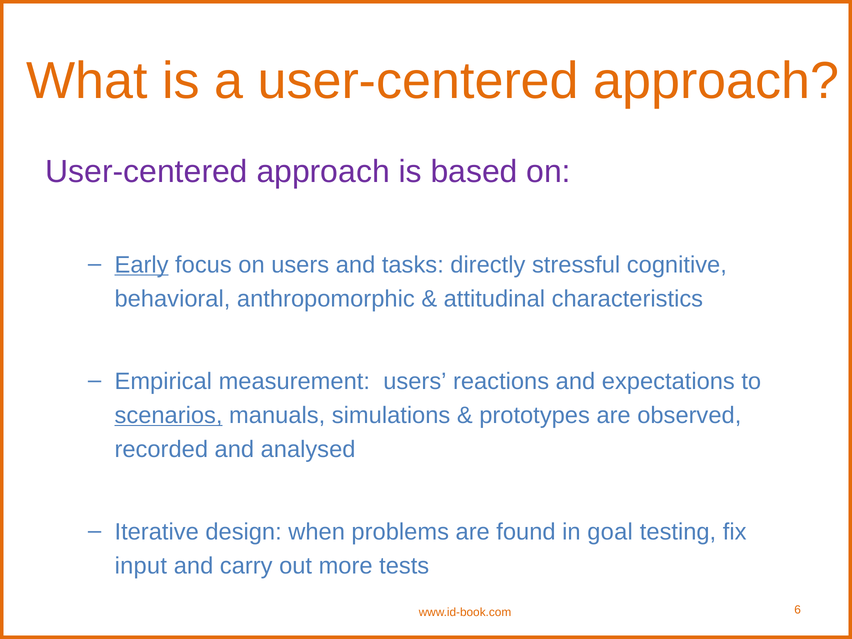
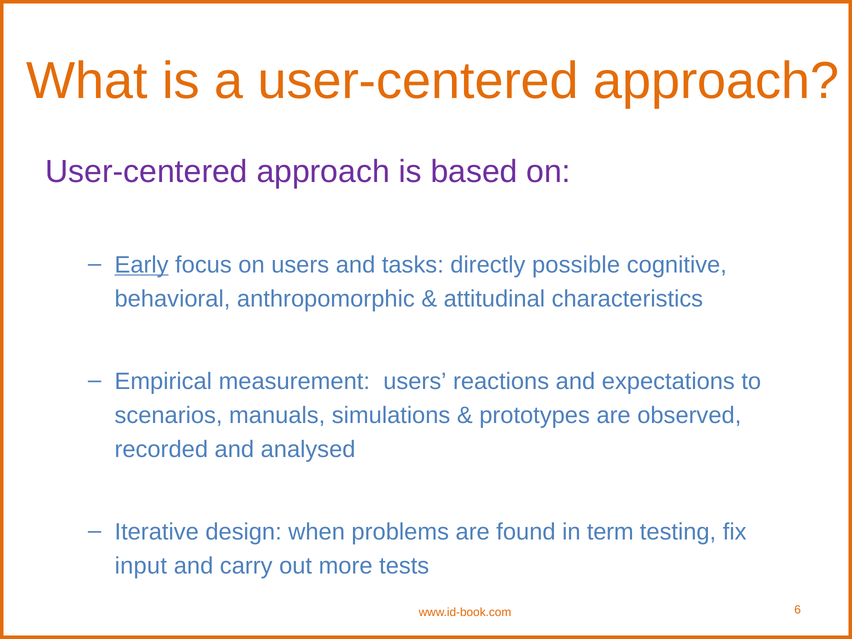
stressful: stressful -> possible (576, 265)
scenarios underline: present -> none (169, 415)
goal: goal -> term (610, 532)
